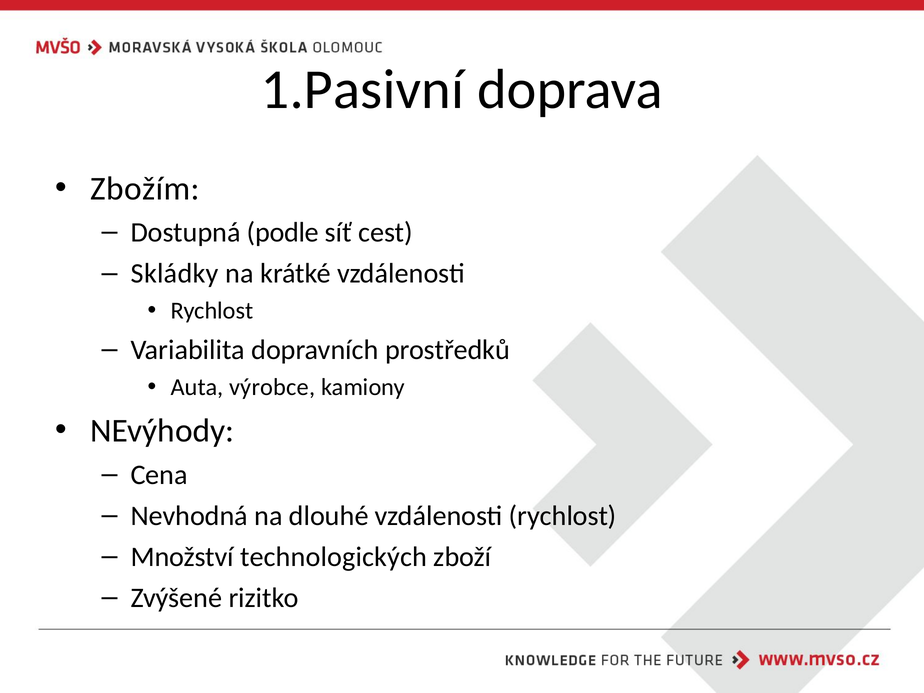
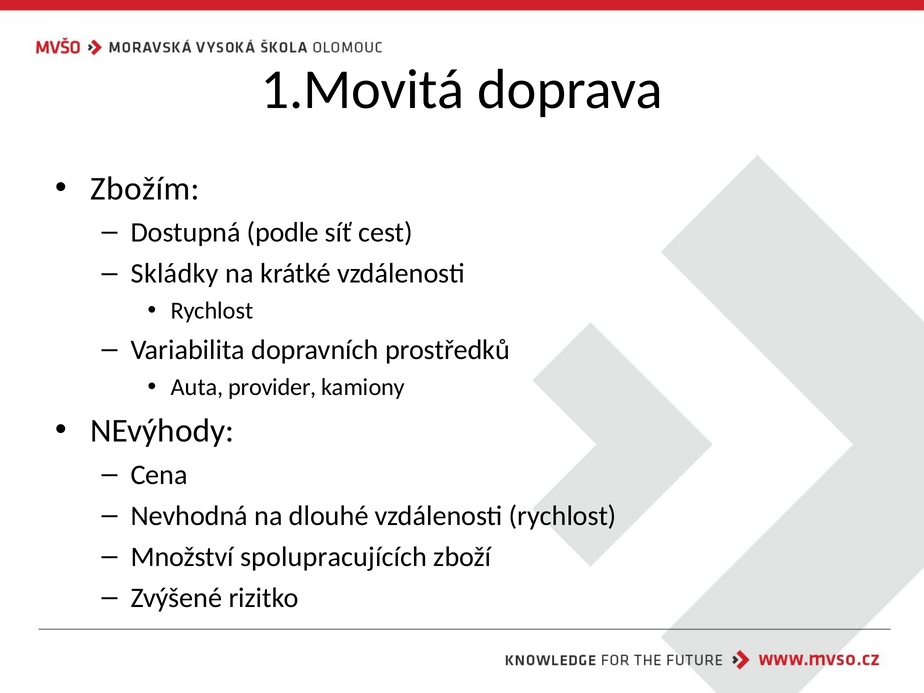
1.Pasivní: 1.Pasivní -> 1.Movitá (363, 89)
výrobce: výrobce -> provider (272, 387)
technologických: technologických -> spolupracujících (334, 557)
